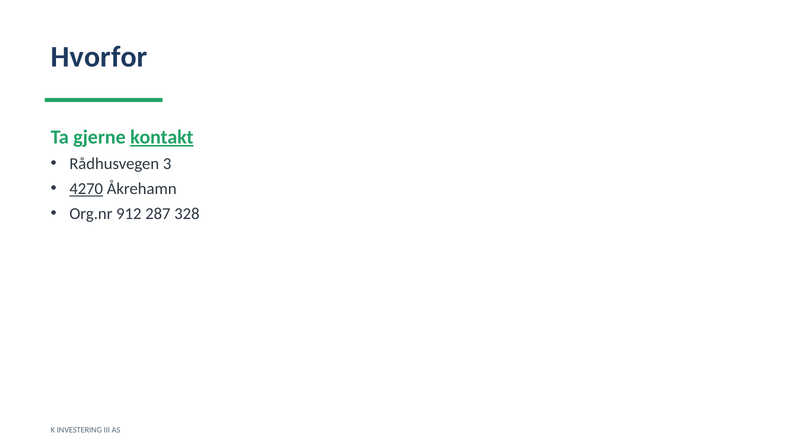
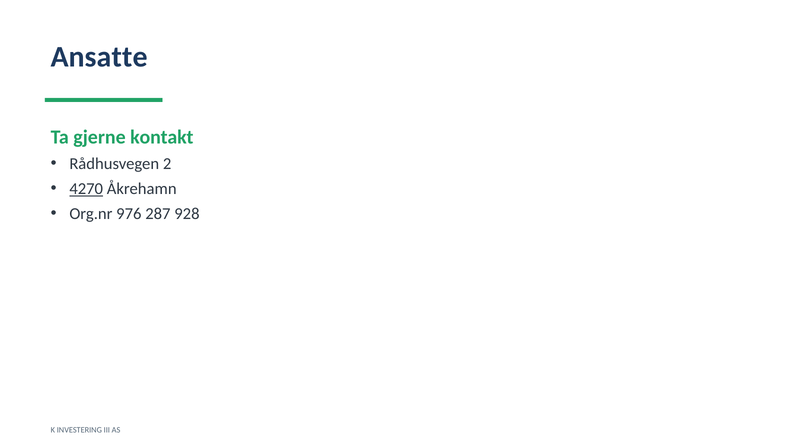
Hvorfor: Hvorfor -> Ansatte (99, 57)
kontakt underline: present -> none (162, 137)
3: 3 -> 2 (167, 164)
912: 912 -> 976 (129, 214)
328: 328 -> 928 (187, 214)
